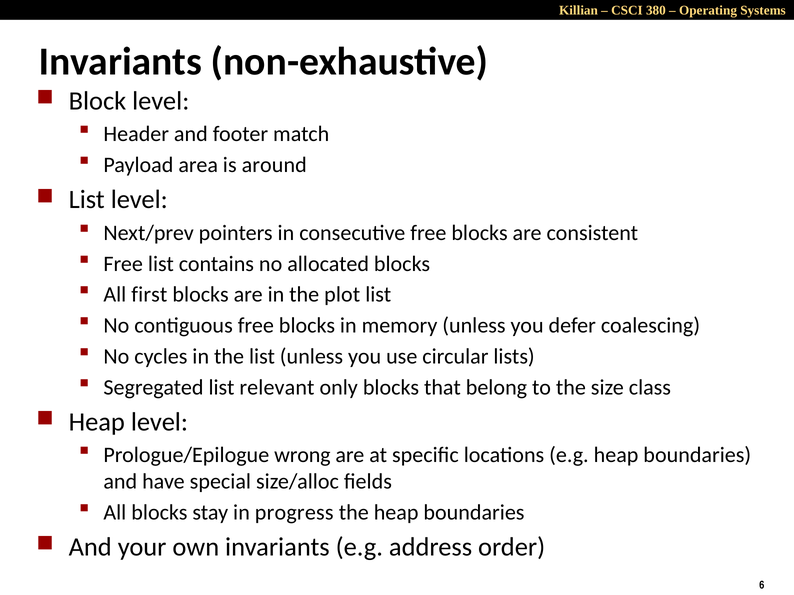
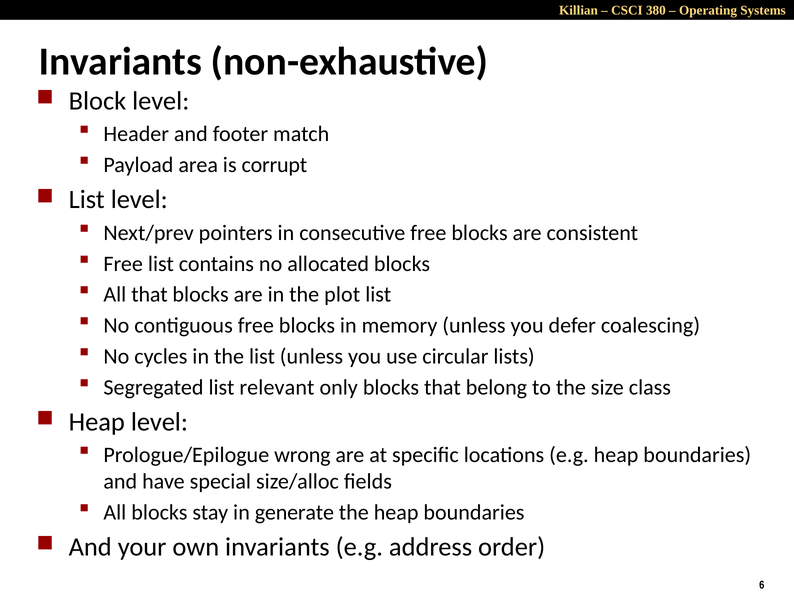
around: around -> corrupt (274, 165)
All first: first -> that (150, 295)
progress: progress -> generate (294, 513)
